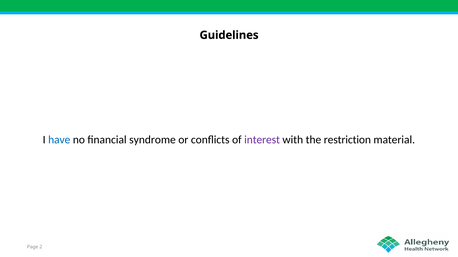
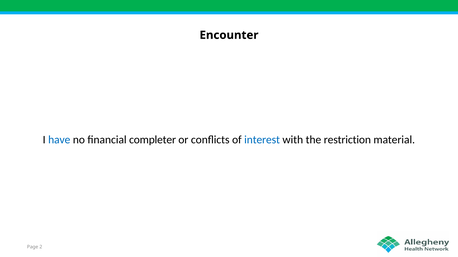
Guidelines: Guidelines -> Encounter (229, 35)
syndrome: syndrome -> completer (153, 140)
interest colour: purple -> blue (262, 140)
